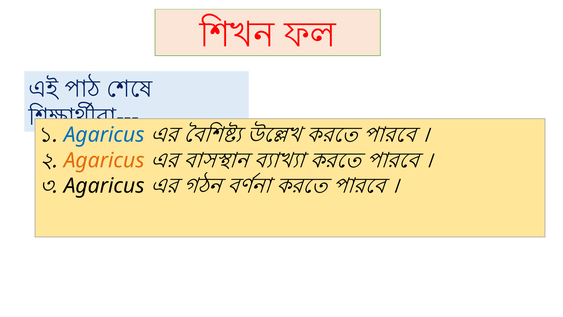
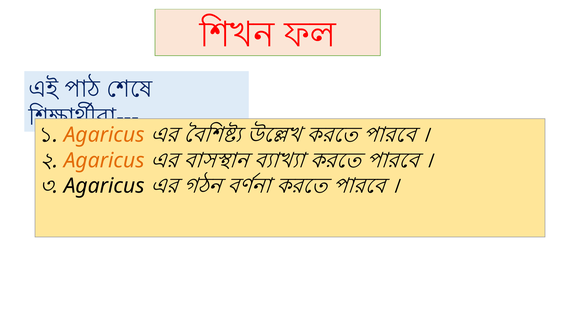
Agaricus colour: blue -> orange (104, 135)
